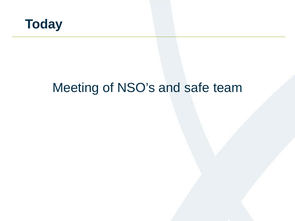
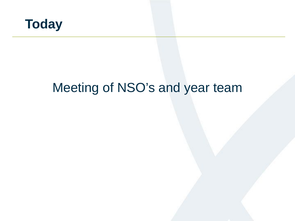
safe: safe -> year (197, 88)
